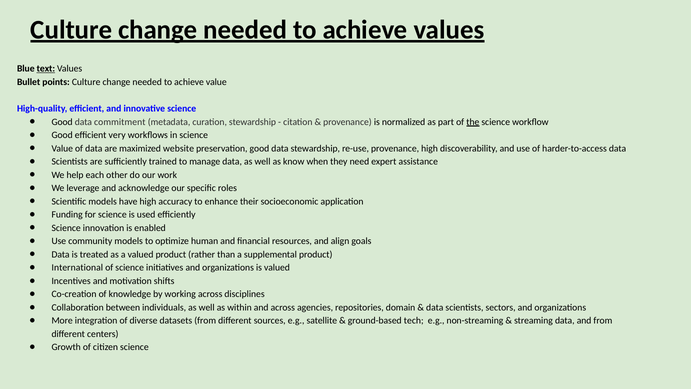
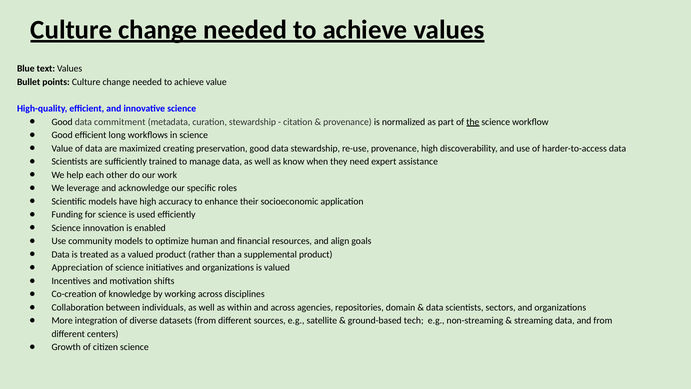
text underline: present -> none (46, 69)
very: very -> long (117, 135)
website: website -> creating (179, 148)
International: International -> Appreciation (77, 267)
